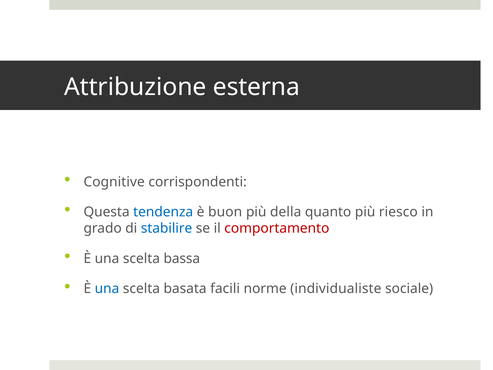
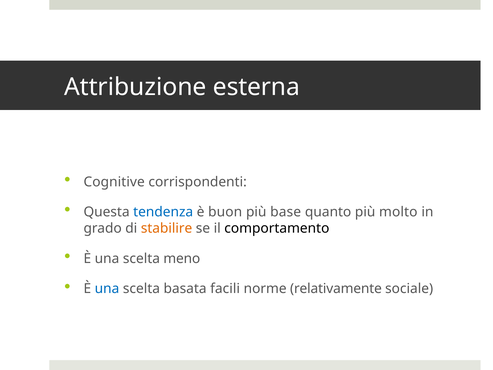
della: della -> base (286, 212)
riesco: riesco -> molto (398, 212)
stabilire colour: blue -> orange (167, 228)
comportamento colour: red -> black (277, 228)
bassa: bassa -> meno (182, 258)
individualiste: individualiste -> relativamente (336, 289)
